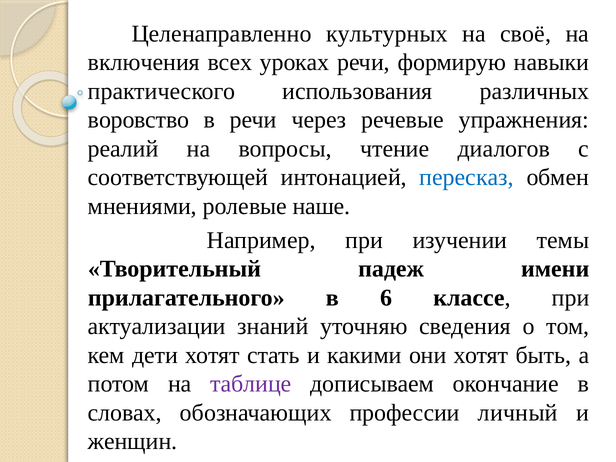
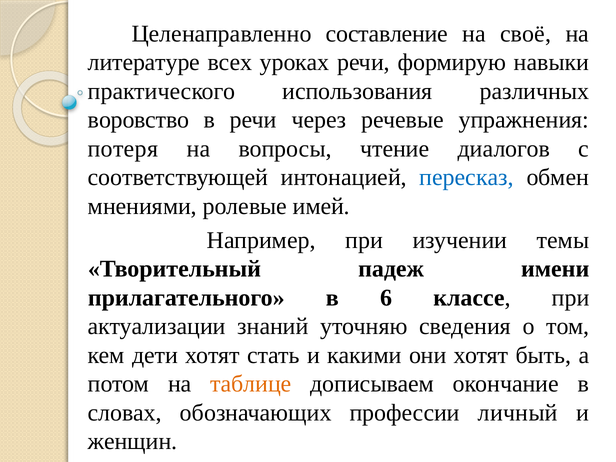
культурных: культурных -> составление (387, 34)
включения: включения -> литературе (144, 62)
реалий: реалий -> потеря (123, 149)
наше: наше -> имей (321, 206)
таблице colour: purple -> orange (251, 384)
